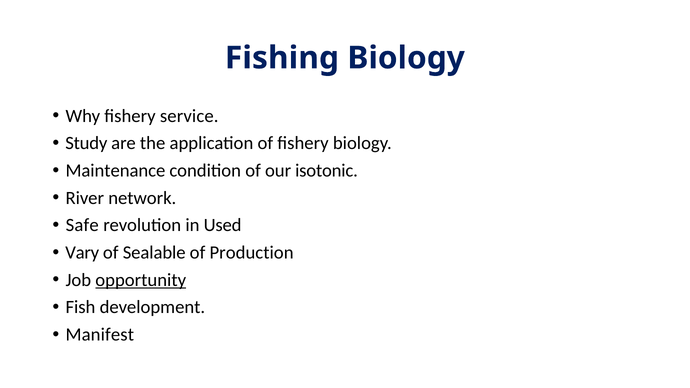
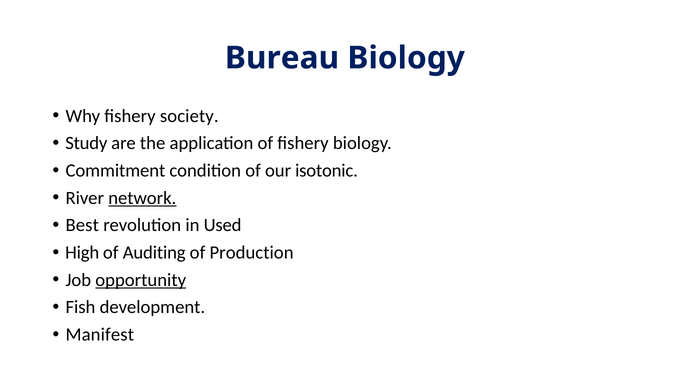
Fishing: Fishing -> Bureau (282, 58)
service: service -> society (189, 116)
Maintenance: Maintenance -> Commitment (115, 171)
network underline: none -> present (142, 198)
Safe: Safe -> Best (82, 225)
Vary: Vary -> High (82, 253)
Sealable: Sealable -> Auditing (154, 253)
